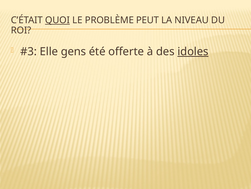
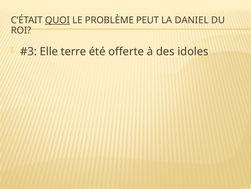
NIVEAU: NIVEAU -> DANIEL (192, 20)
gens: gens -> terre (73, 51)
idoles underline: present -> none (193, 51)
